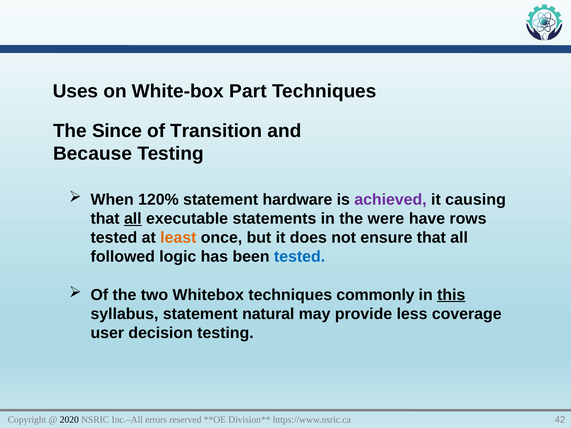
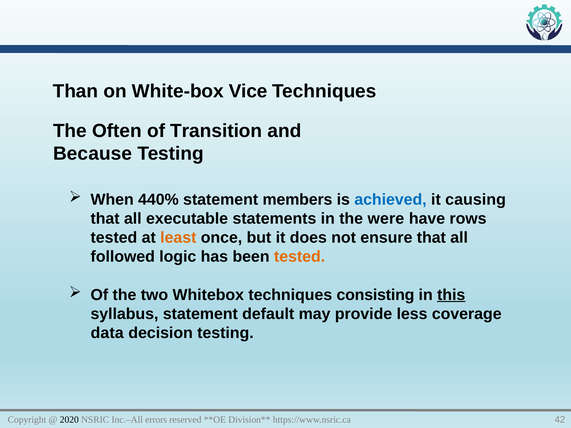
Uses: Uses -> Than (75, 91)
Part: Part -> Vice (248, 91)
Since: Since -> Often (117, 131)
120%: 120% -> 440% (158, 200)
hardware: hardware -> members (297, 200)
achieved colour: purple -> blue (390, 200)
all underline: present -> none (133, 219)
tested colour: blue -> orange (300, 257)
commonly: commonly -> consisting (375, 295)
natural: natural -> default (268, 314)
user: user -> data (107, 333)
